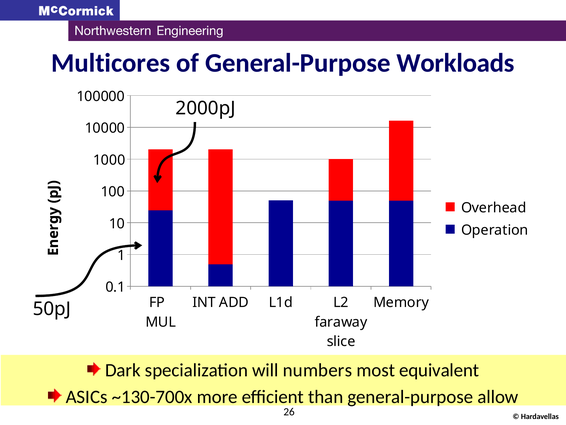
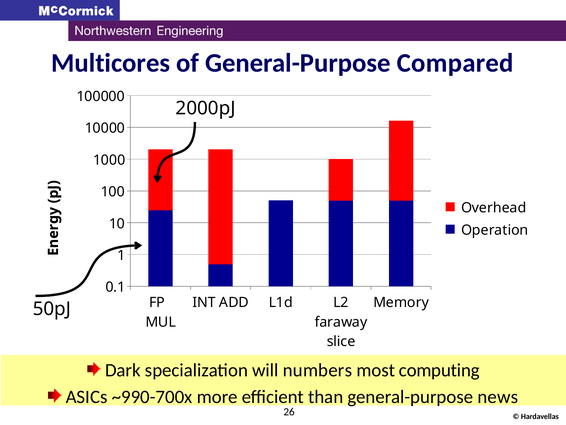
Workloads: Workloads -> Compared (455, 63)
equivalent: equivalent -> computing (439, 370)
~130-700x: ~130-700x -> ~990-700x (152, 396)
allow: allow -> news (498, 396)
